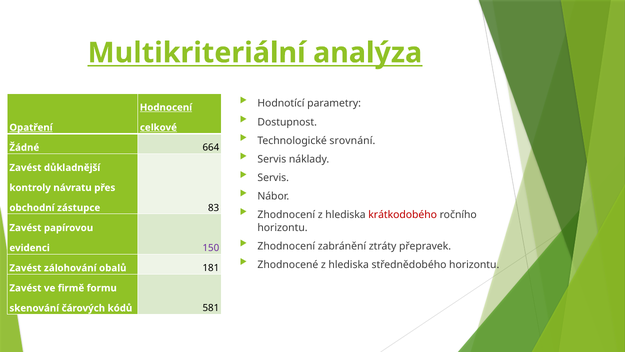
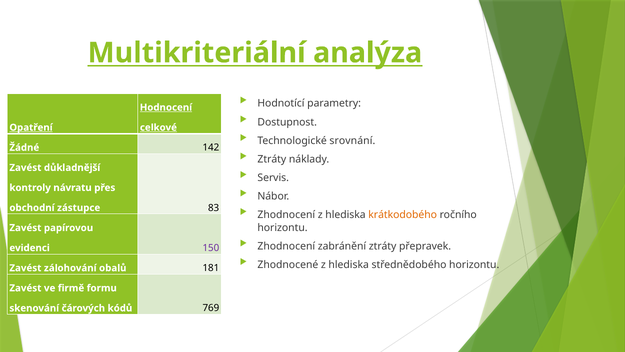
664: 664 -> 142 (211, 147)
Servis: Servis -> Ztráty (272, 159)
krátkodobého colour: red -> orange (403, 215)
581: 581 -> 769 (211, 308)
